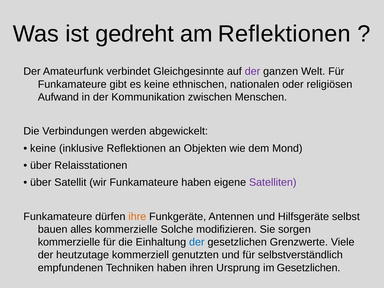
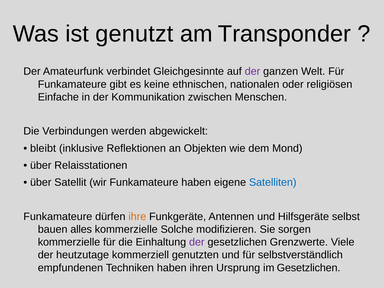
gedreht: gedreht -> genutzt (134, 34)
am Reflektionen: Reflektionen -> Transponder (284, 34)
Aufwand: Aufwand -> Einfache (58, 97)
keine: keine -> bleibt (43, 148)
Satelliten colour: purple -> blue (273, 182)
der colour: blue -> purple (197, 242)
